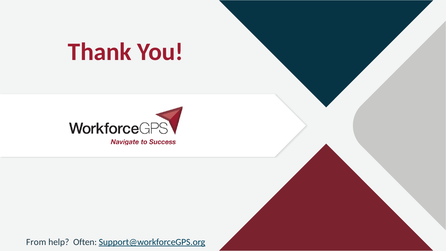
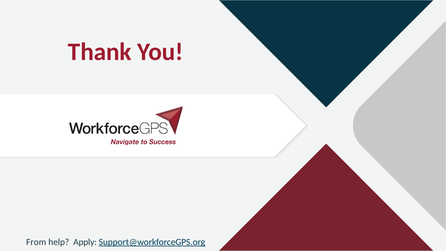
Often: Often -> Apply (85, 242)
